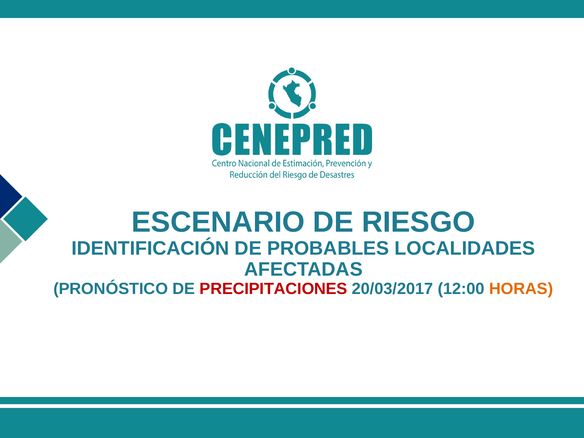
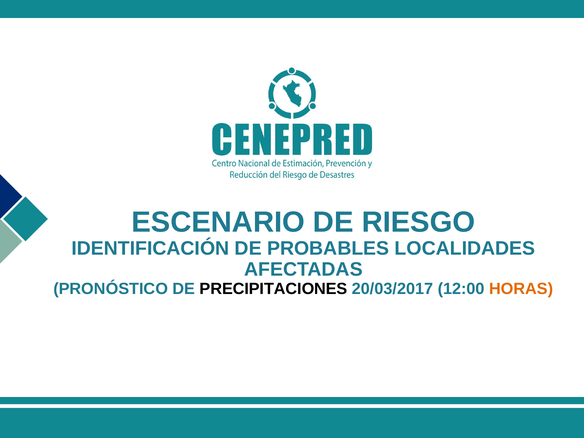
PRECIPITACIONES colour: red -> black (274, 289)
